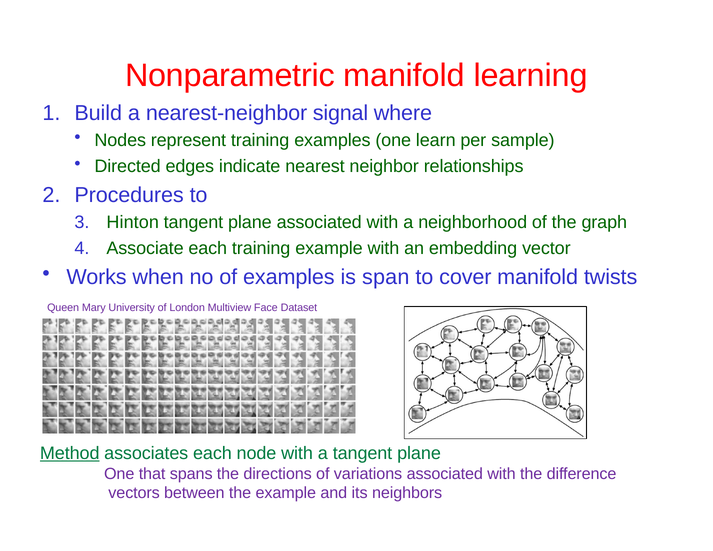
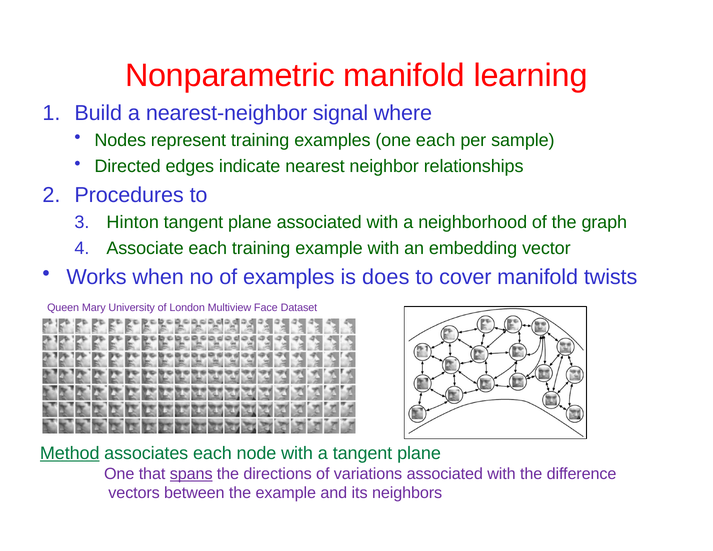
one learn: learn -> each (436, 140)
span: span -> does (386, 277)
spans underline: none -> present (191, 474)
